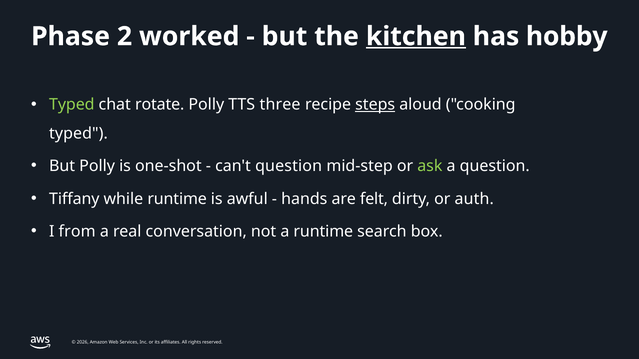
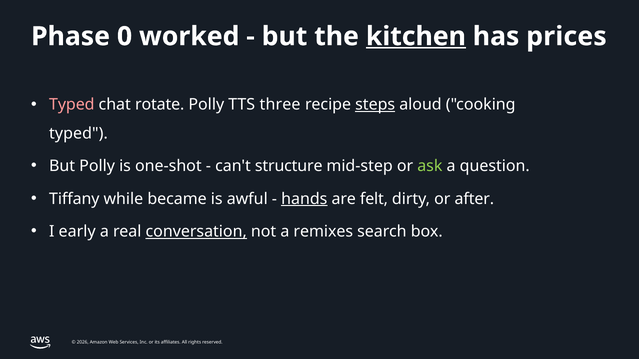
2: 2 -> 0 (125, 36)
hobby: hobby -> prices (566, 36)
Typed colour: light green -> pink (72, 105)
can't question: question -> structure (289, 166)
while runtime: runtime -> became (177, 199)
hands underline: none -> present (304, 199)
auth: auth -> after (474, 199)
from: from -> early (77, 232)
conversation underline: none -> present (196, 232)
a runtime: runtime -> remixes (323, 232)
